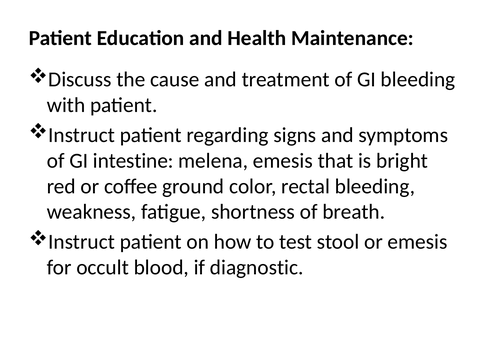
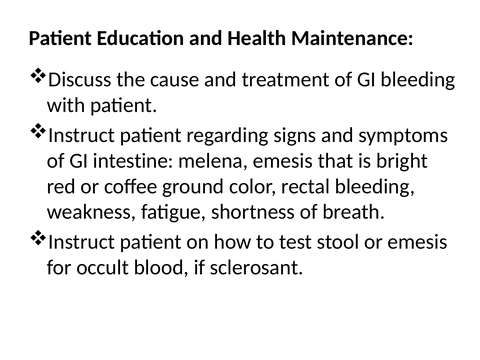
diagnostic: diagnostic -> sclerosant (257, 267)
